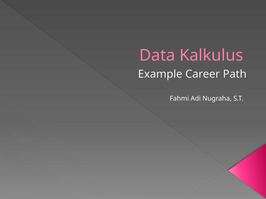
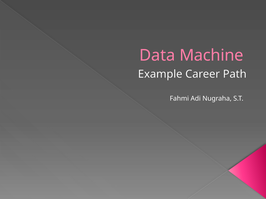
Kalkulus: Kalkulus -> Machine (211, 55)
